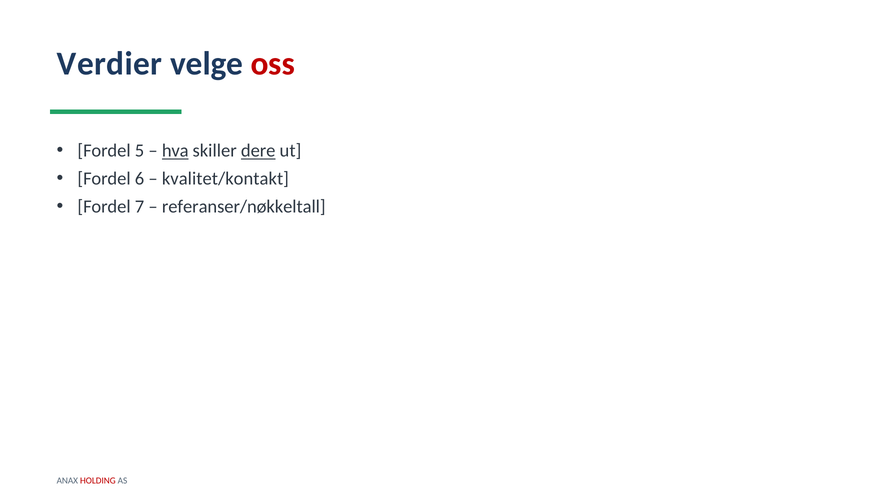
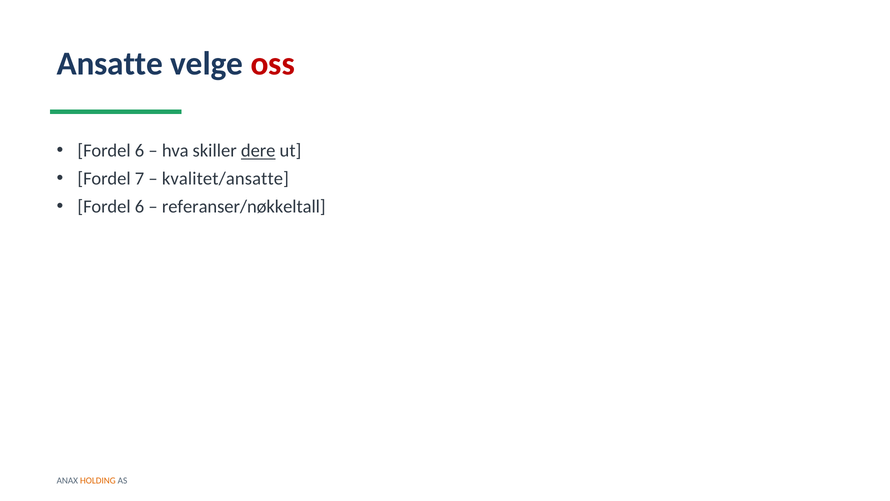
Verdier: Verdier -> Ansatte (110, 64)
5: 5 -> 6 (140, 151)
hva underline: present -> none (175, 151)
6: 6 -> 7 (140, 179)
kvalitet/kontakt: kvalitet/kontakt -> kvalitet/ansatte (225, 179)
7: 7 -> 6 (140, 206)
HOLDING colour: red -> orange (98, 480)
